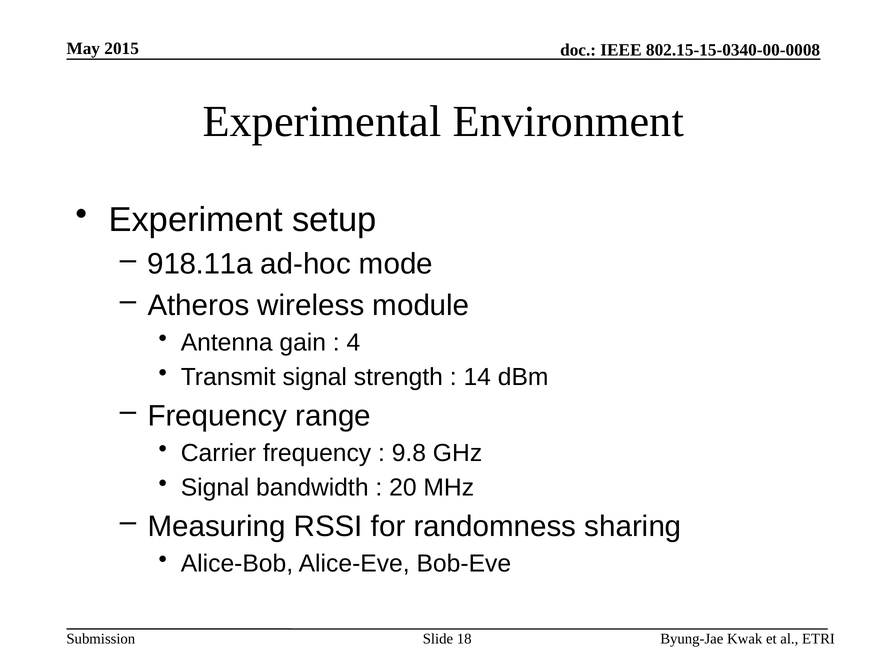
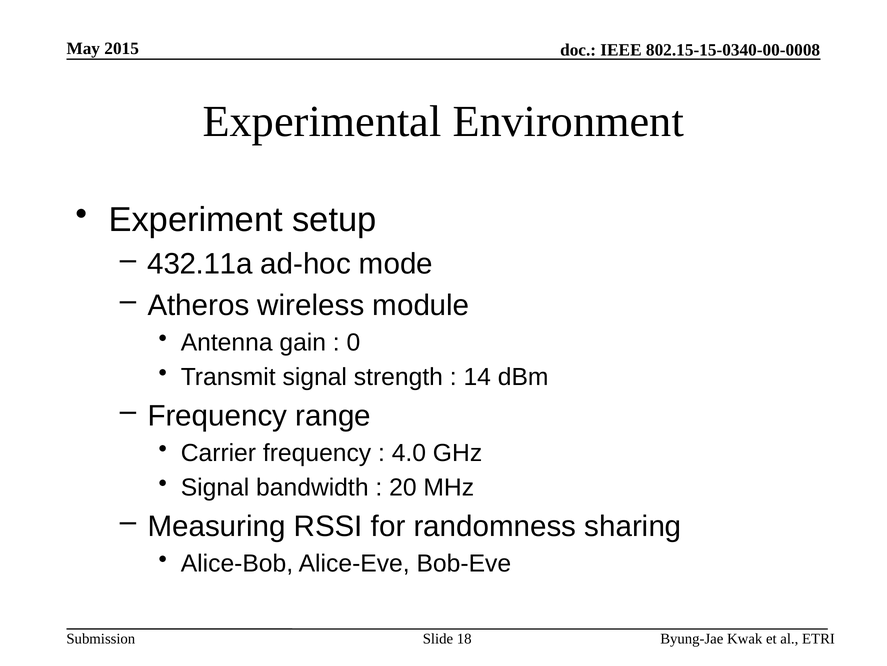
918.11a: 918.11a -> 432.11a (200, 264)
4: 4 -> 0 (353, 342)
9.8: 9.8 -> 4.0 (409, 453)
